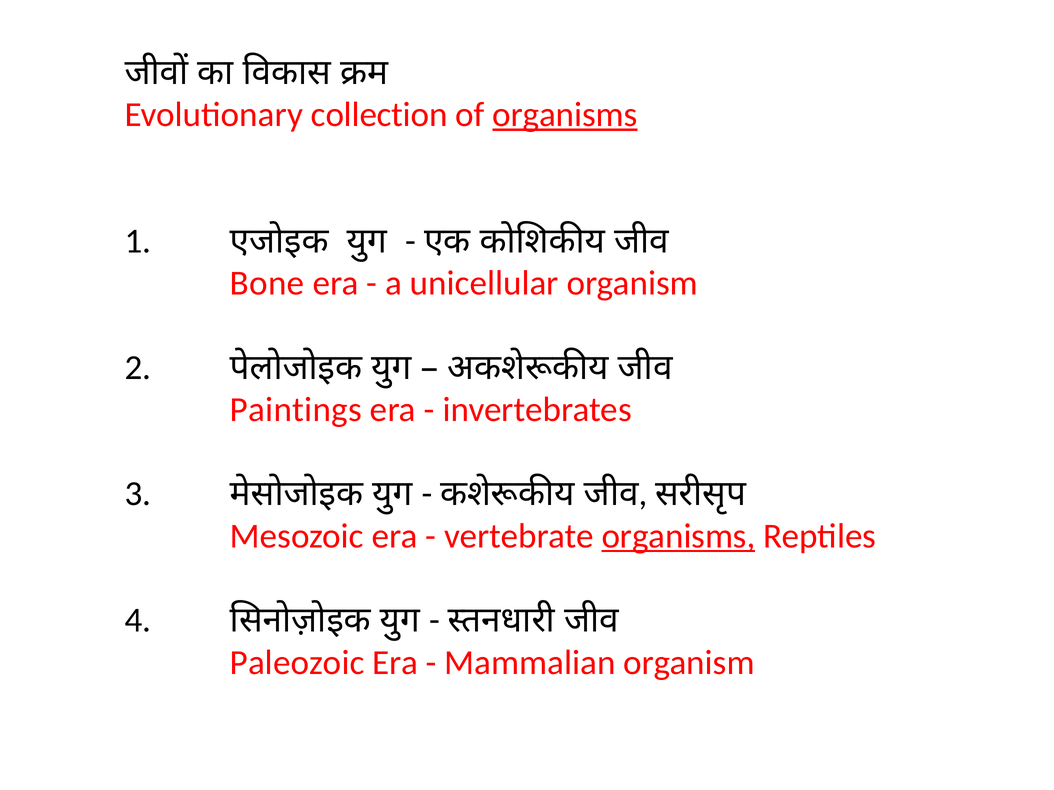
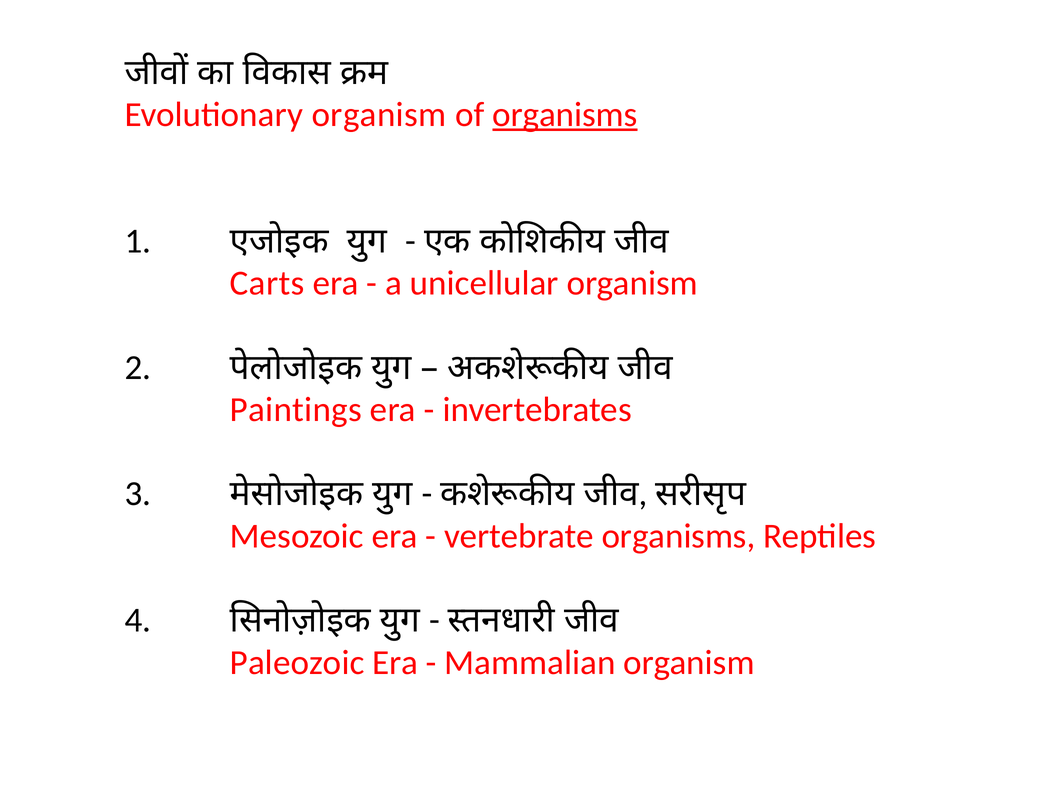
Evolutionary collection: collection -> organism (379, 115)
Bone: Bone -> Carts (267, 283)
organisms underline: present -> none (678, 536)
